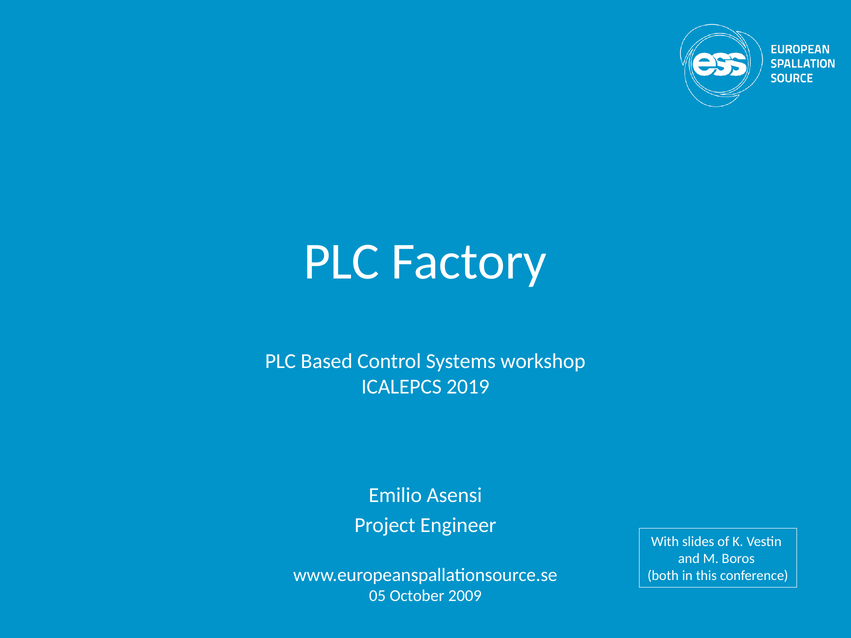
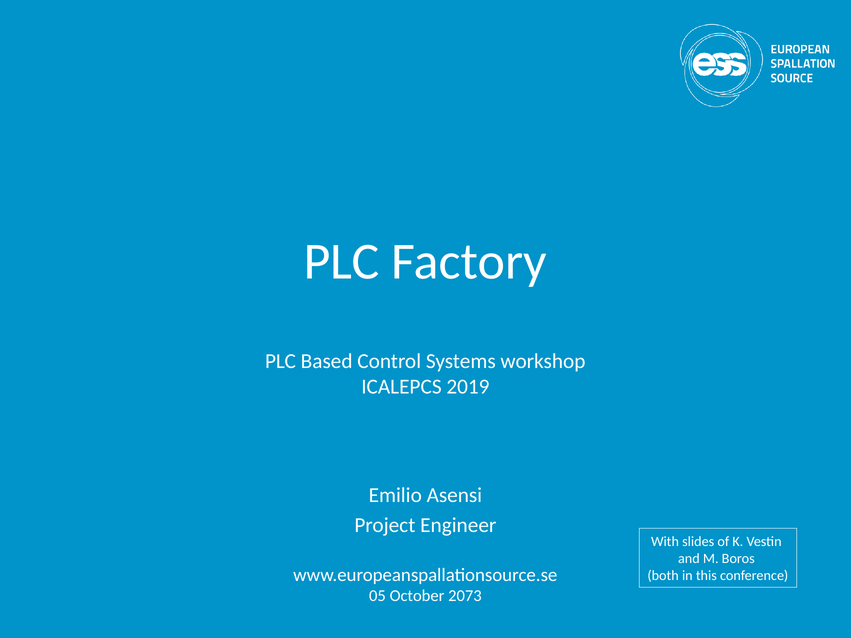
2009: 2009 -> 2073 (465, 596)
